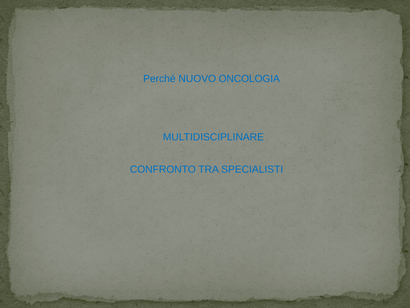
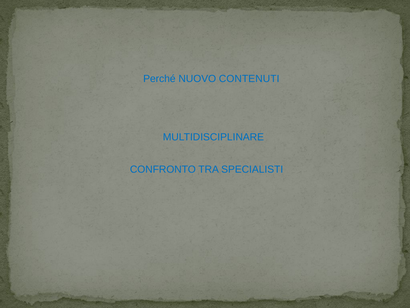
ONCOLOGIA: ONCOLOGIA -> CONTENUTI (249, 79)
